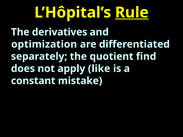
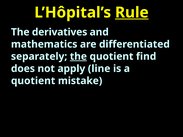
optimization: optimization -> mathematics (44, 44)
the underline: none -> present (78, 57)
like: like -> line (99, 69)
constant: constant -> quotient (33, 81)
